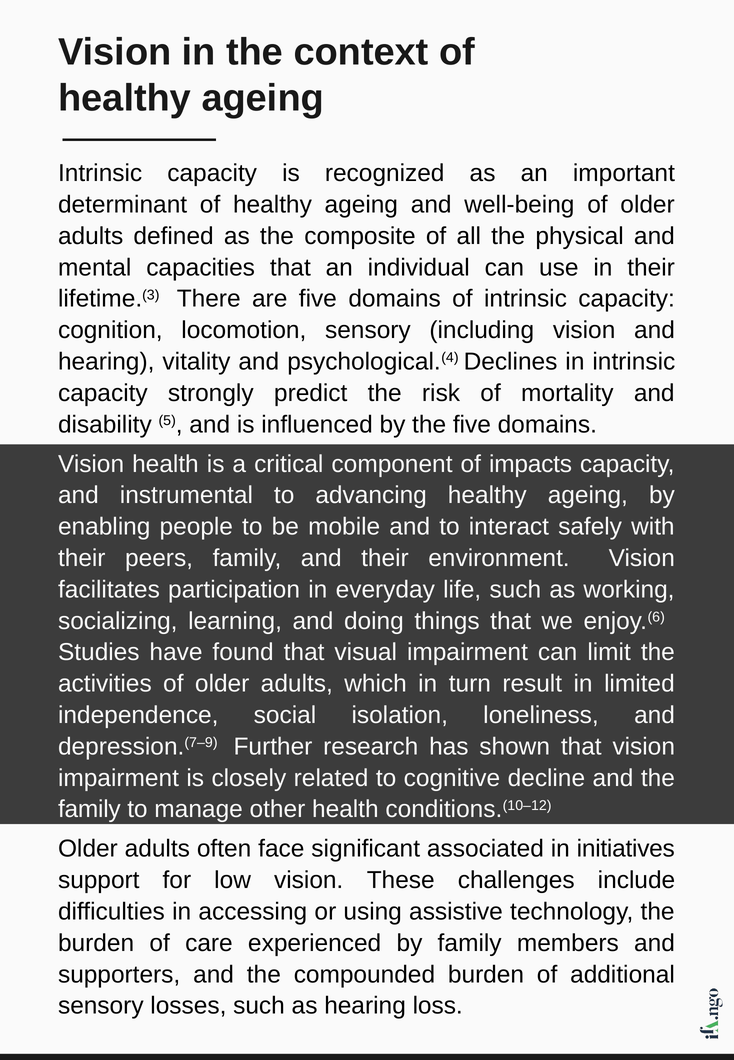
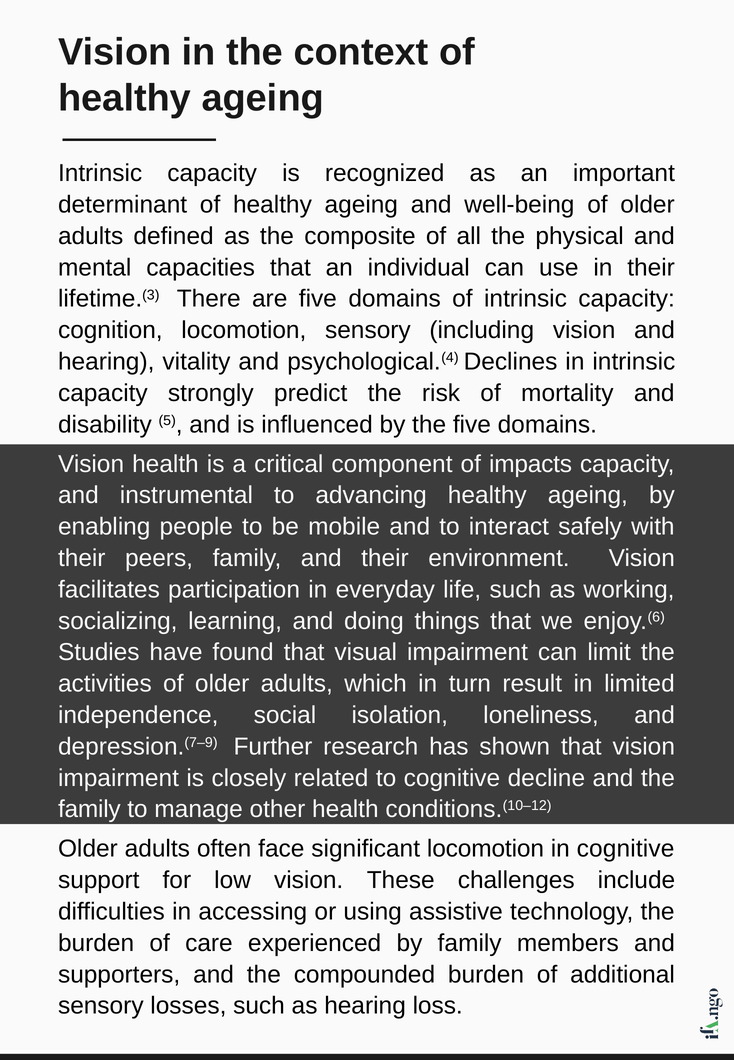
significant associated: associated -> locomotion (485, 849)
in initiatives: initiatives -> cognitive (626, 849)
